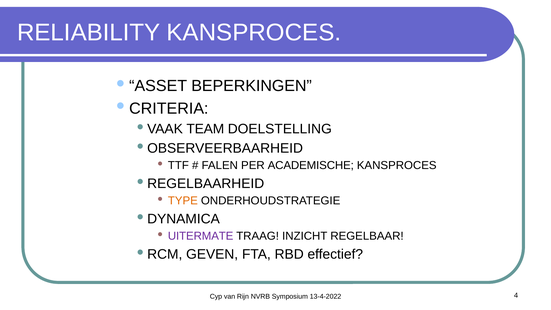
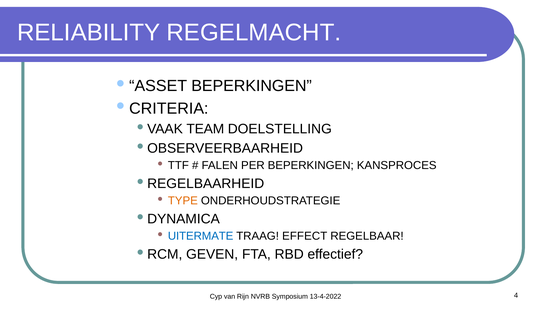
RELIABILITY KANSPROCES: KANSPROCES -> REGELMACHT (254, 33)
PER ACADEMISCHE: ACADEMISCHE -> BEPERKINGEN (311, 165)
UITERMATE colour: purple -> blue (201, 236)
INZICHT: INZICHT -> EFFECT (305, 236)
